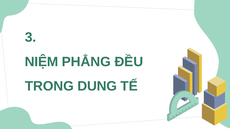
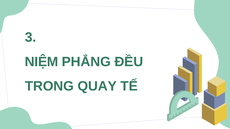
DUNG: DUNG -> QUAY (97, 86)
